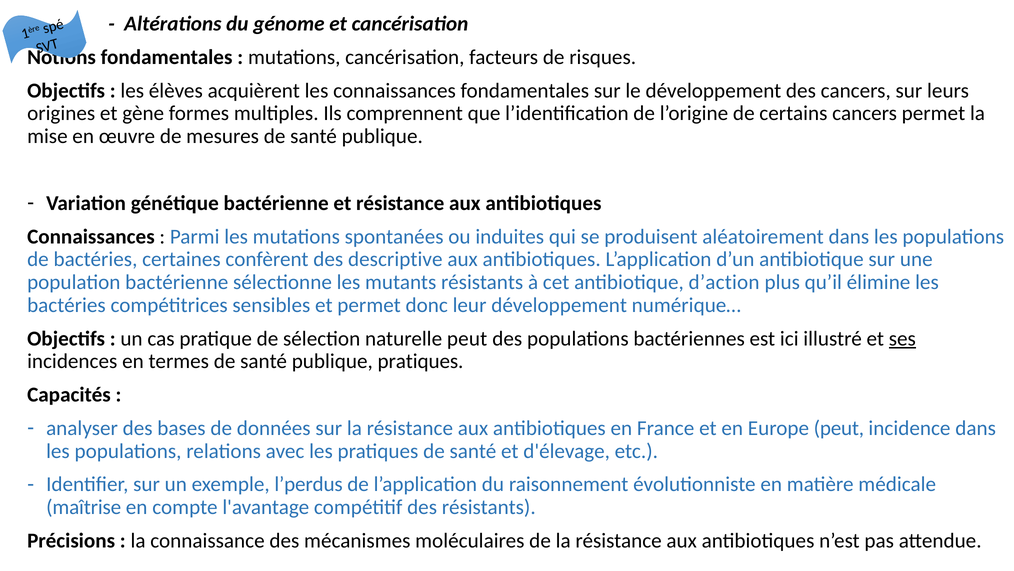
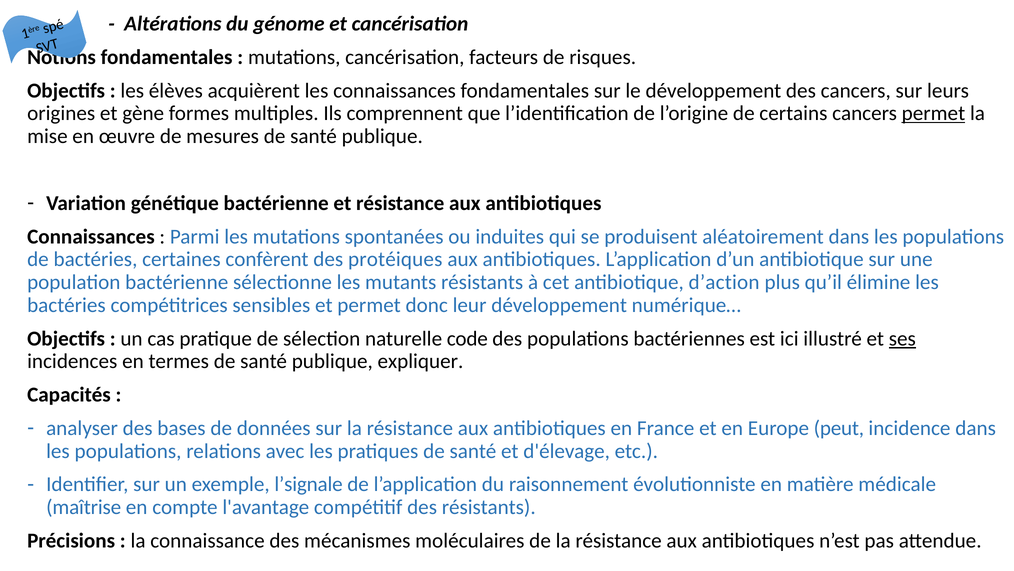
permet underline: none -> present (933, 113)
descriptive: descriptive -> protéiques (395, 259)
naturelle peut: peut -> code (467, 338)
publique pratiques: pratiques -> expliquer (420, 361)
l’perdus: l’perdus -> l’signale (309, 484)
